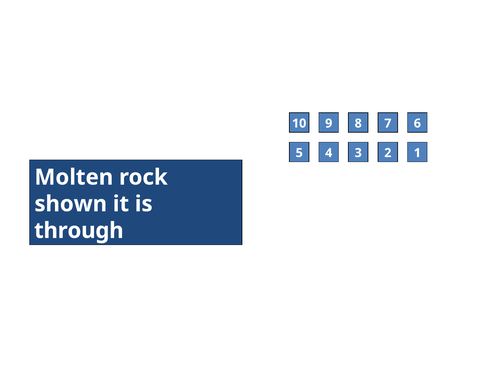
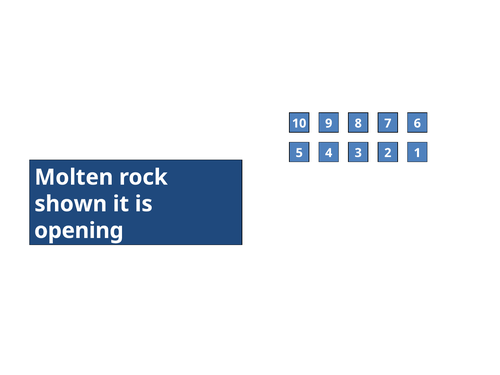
through: through -> opening (79, 231)
